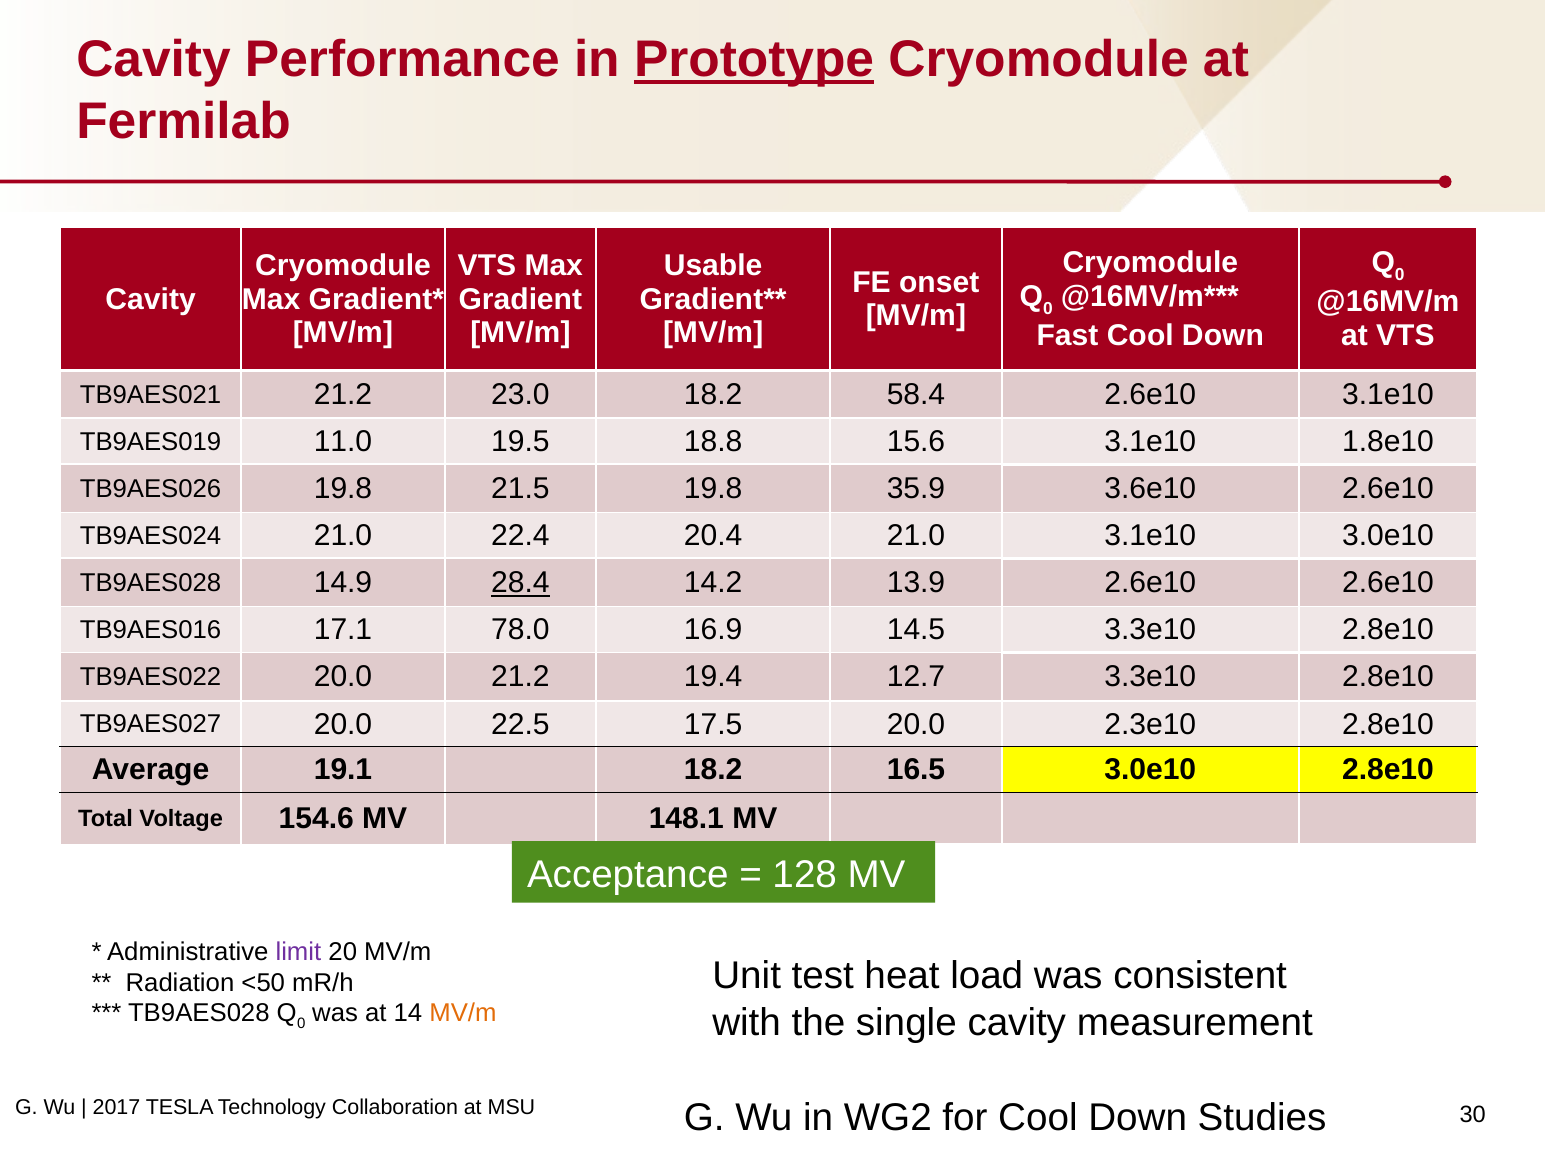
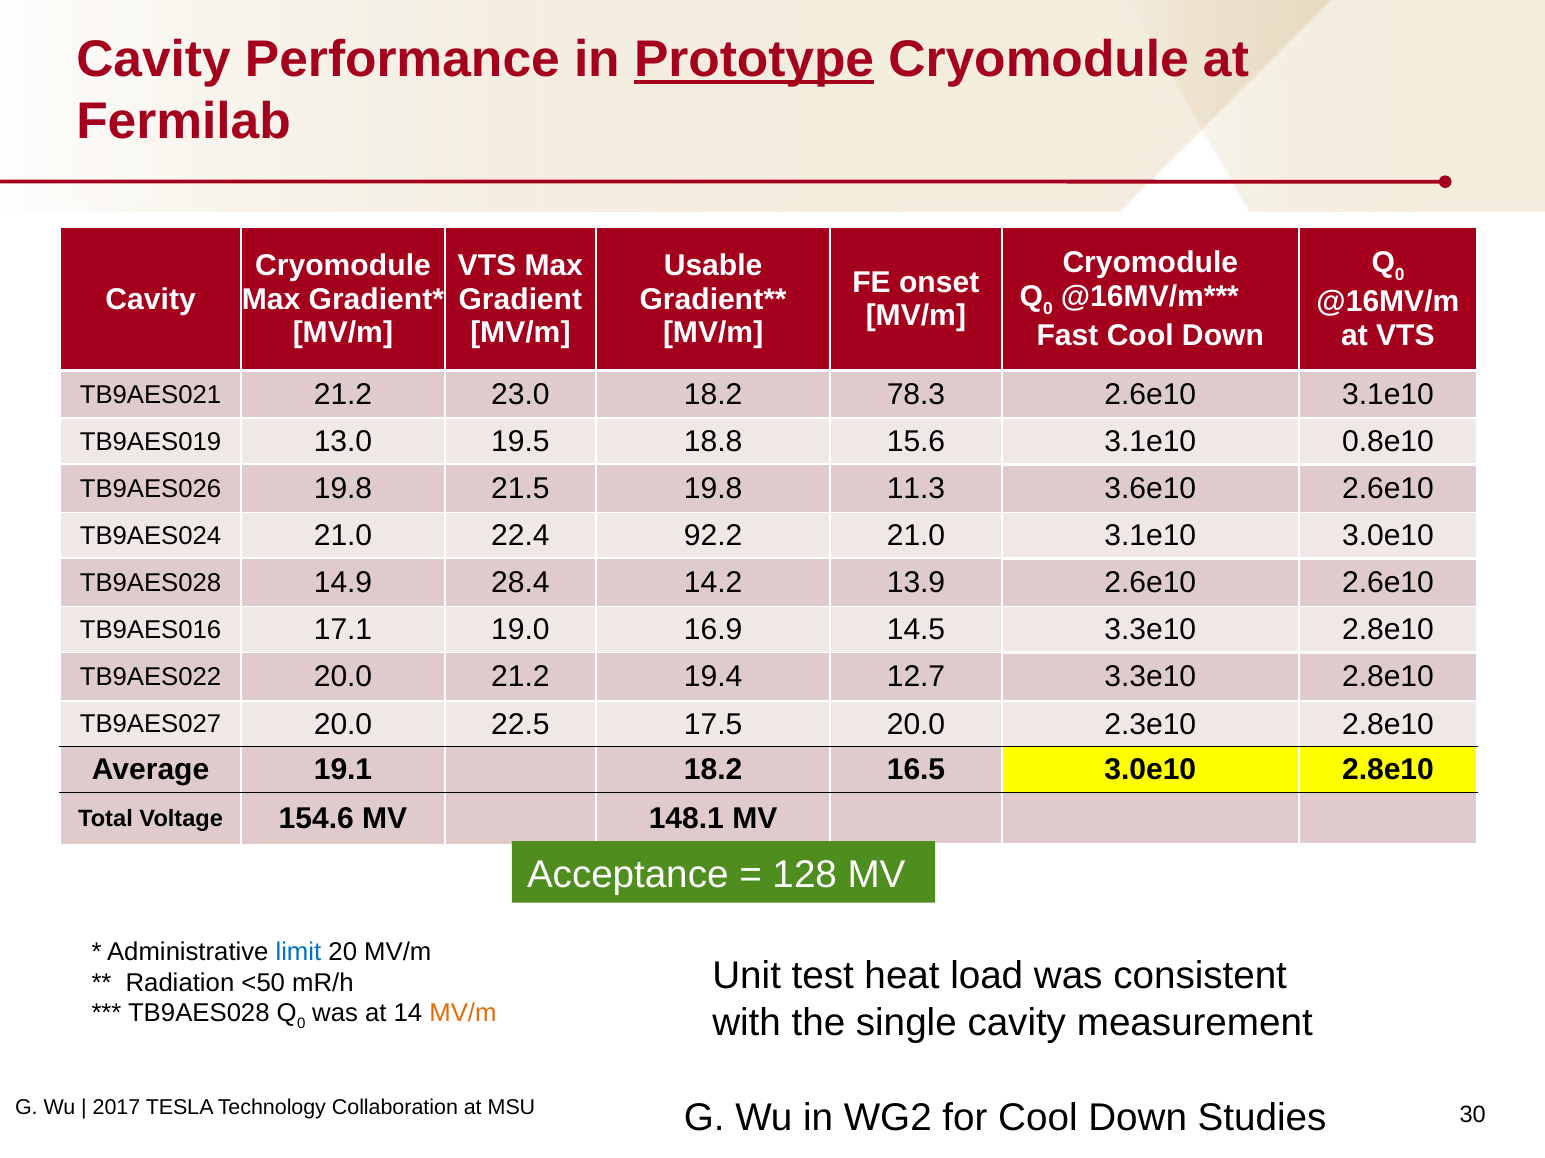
58.4: 58.4 -> 78.3 (916, 395)
11.0: 11.0 -> 13.0 (343, 442)
1.8e10: 1.8e10 -> 0.8e10 (1388, 442)
35.9: 35.9 -> 11.3 (916, 489)
20.4: 20.4 -> 92.2 (713, 536)
28.4 underline: present -> none (520, 583)
78.0: 78.0 -> 19.0 (520, 630)
limit colour: purple -> blue (298, 952)
